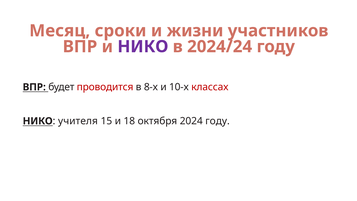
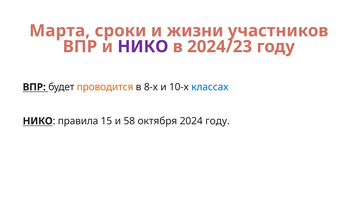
Месяц: Месяц -> Марта (60, 31)
2024/24: 2024/24 -> 2024/23 (220, 47)
проводится colour: red -> orange (105, 87)
классах colour: red -> blue (210, 87)
учителя: учителя -> правила (78, 121)
18: 18 -> 58 (129, 121)
